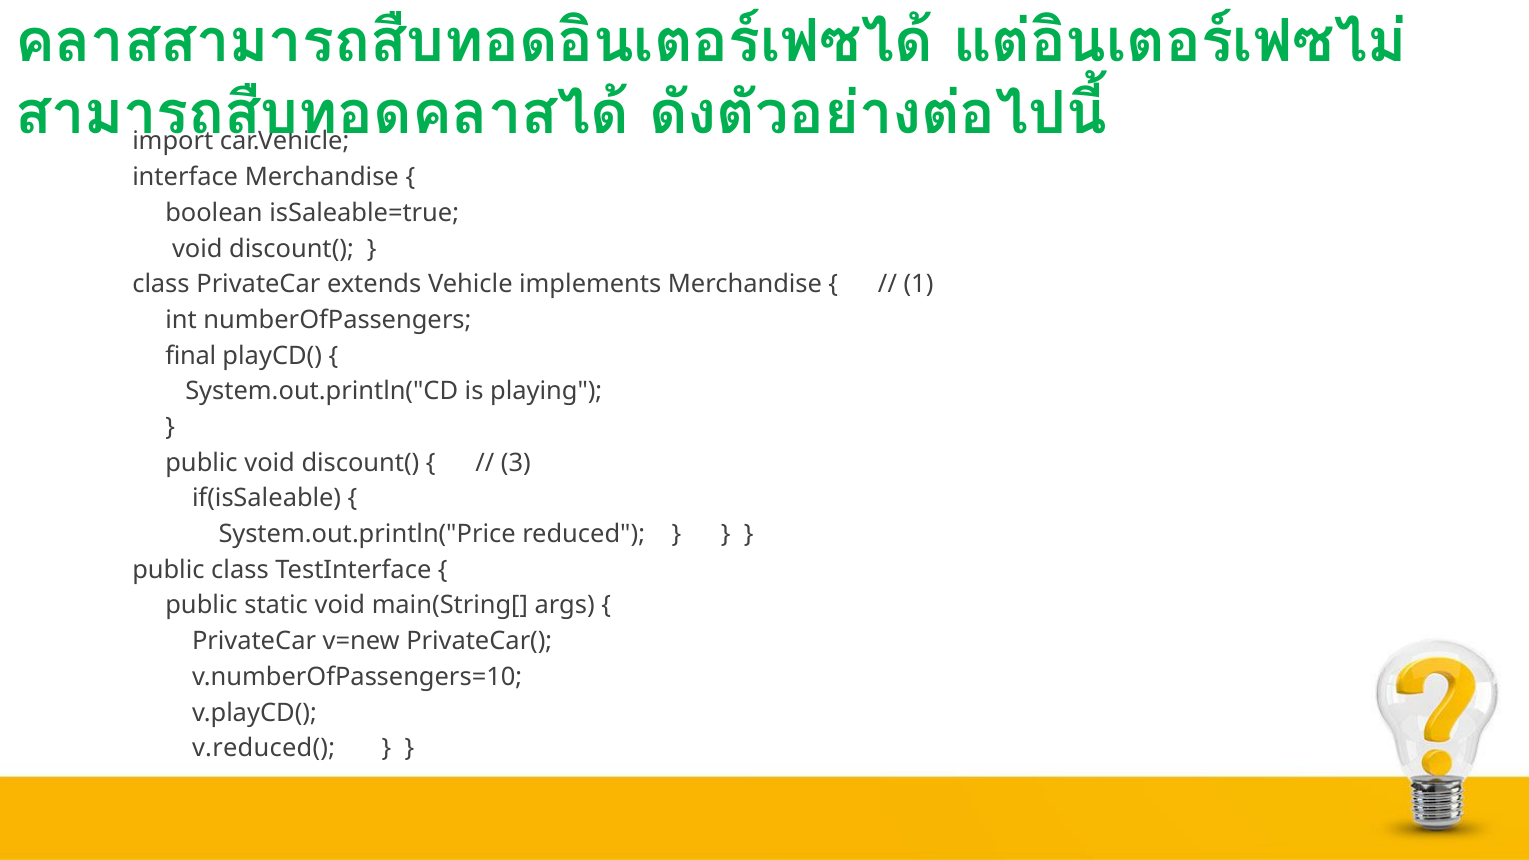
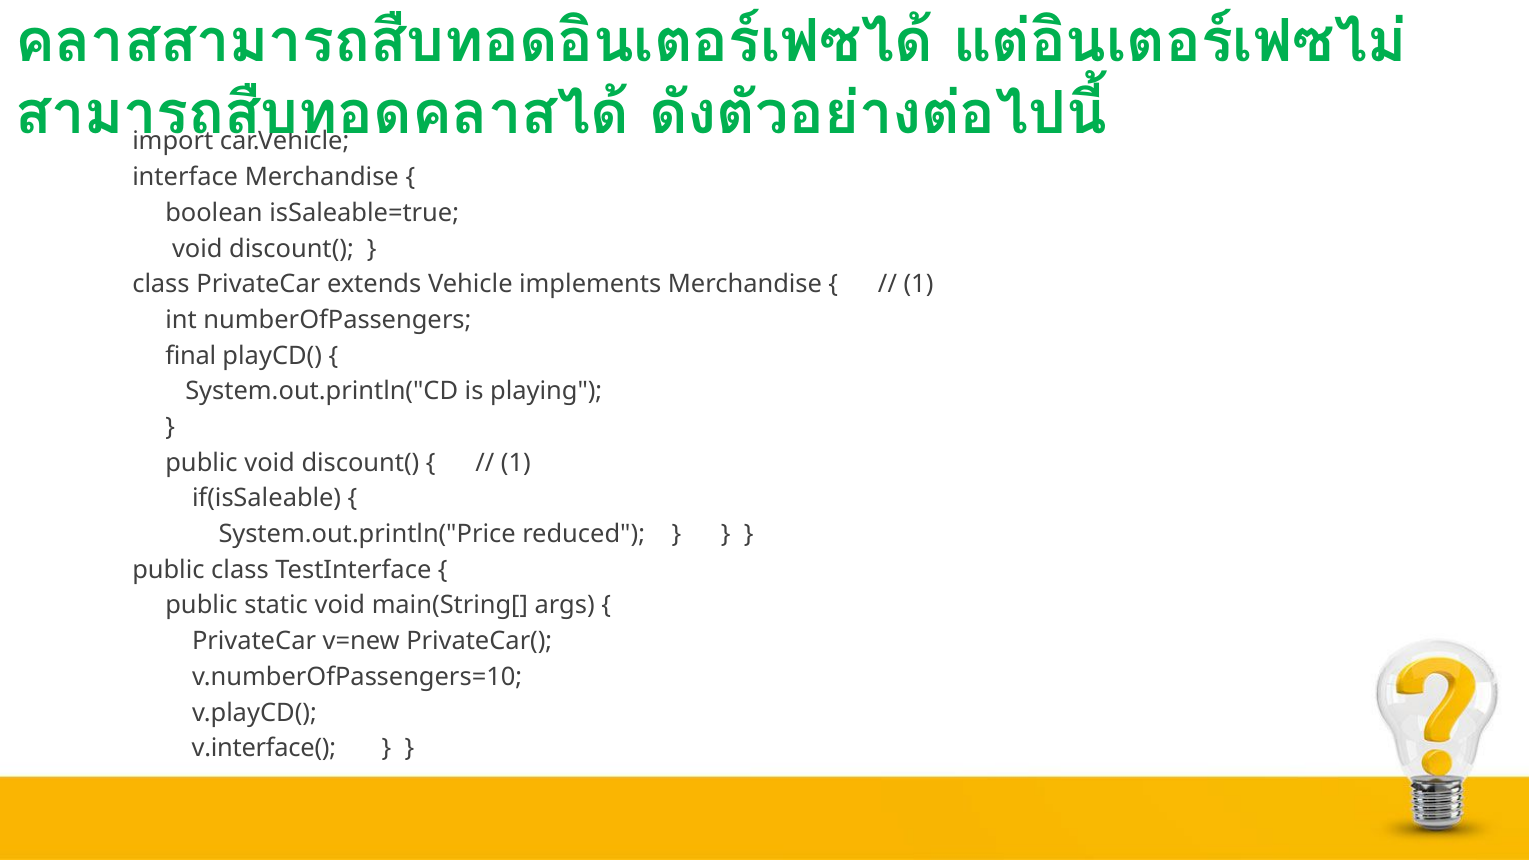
3: 3 -> 1 (516, 463)
v.reduced(: v.reduced( -> v.interface( (264, 748)
